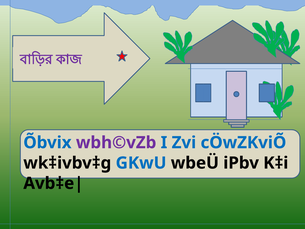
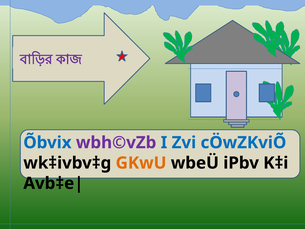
GKwU colour: blue -> orange (141, 163)
